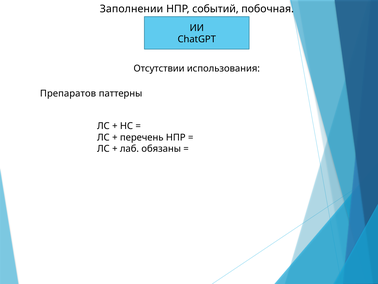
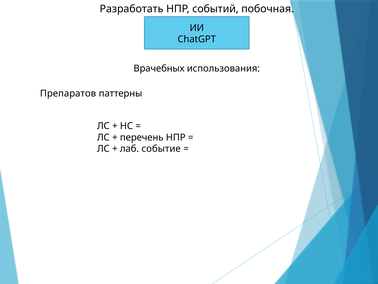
Заполнении: Заполнении -> Разработать (132, 9)
Отсутствии: Отсутствии -> Врачебных (159, 68)
обязаны: обязаны -> событие (161, 149)
